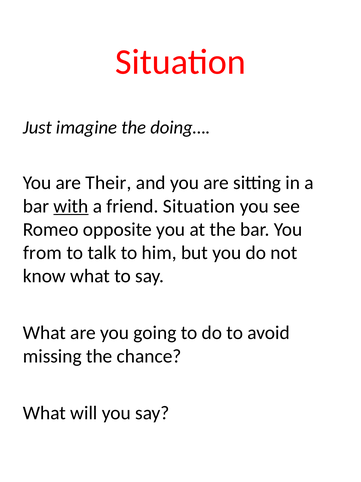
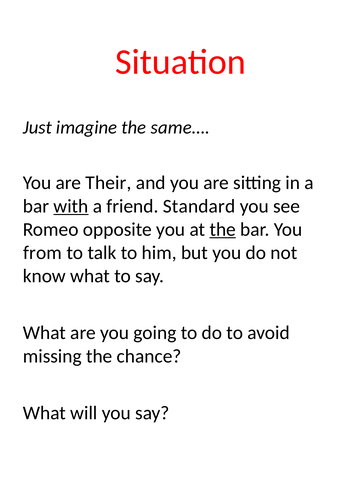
doing…: doing… -> same… (180, 127)
friend Situation: Situation -> Standard (199, 206)
the underline: none -> present (223, 229)
